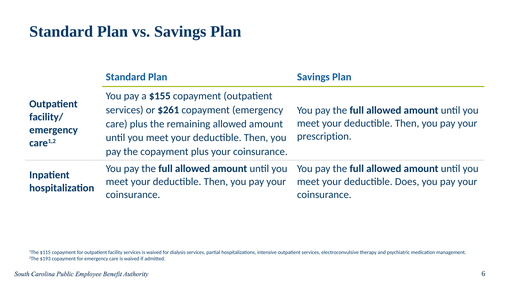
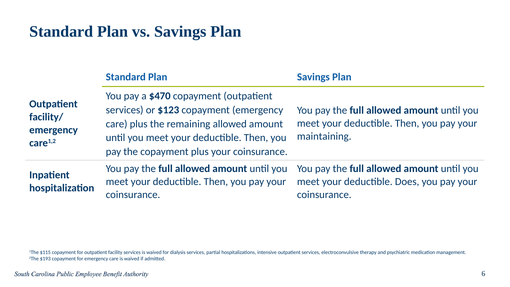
$155: $155 -> $470 (160, 96)
$261: $261 -> $123 (168, 110)
prescription: prescription -> maintaining (324, 136)
